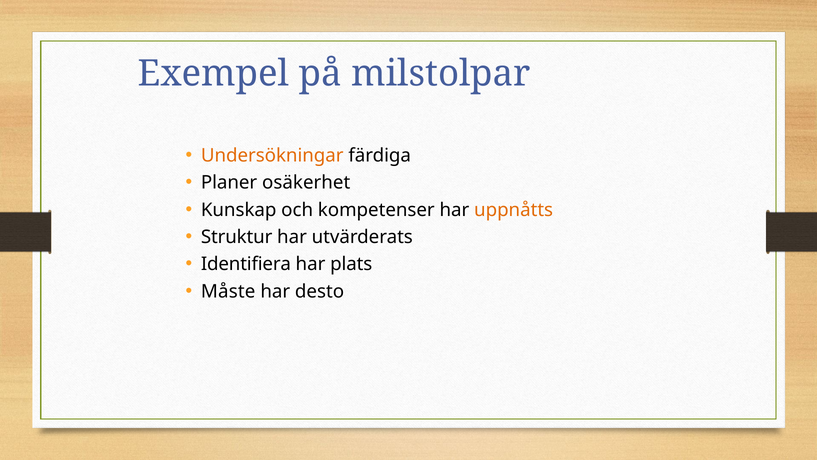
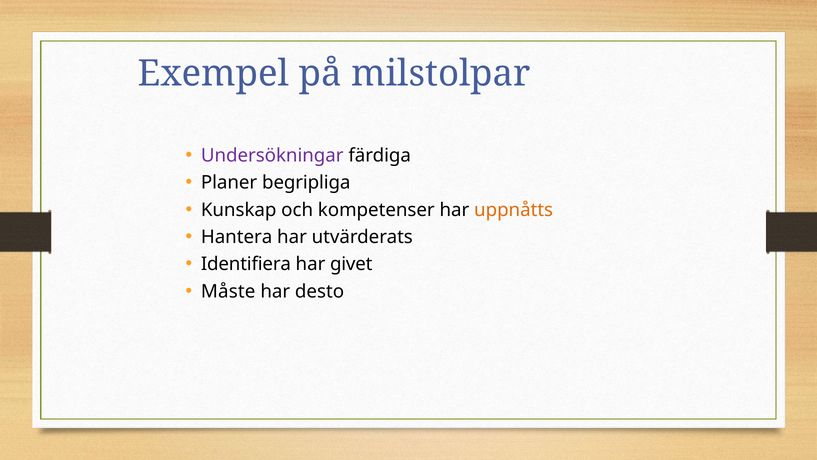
Undersökningar colour: orange -> purple (272, 155)
osäkerhet: osäkerhet -> begripliga (306, 183)
Struktur: Struktur -> Hantera (237, 237)
plats: plats -> givet (351, 264)
